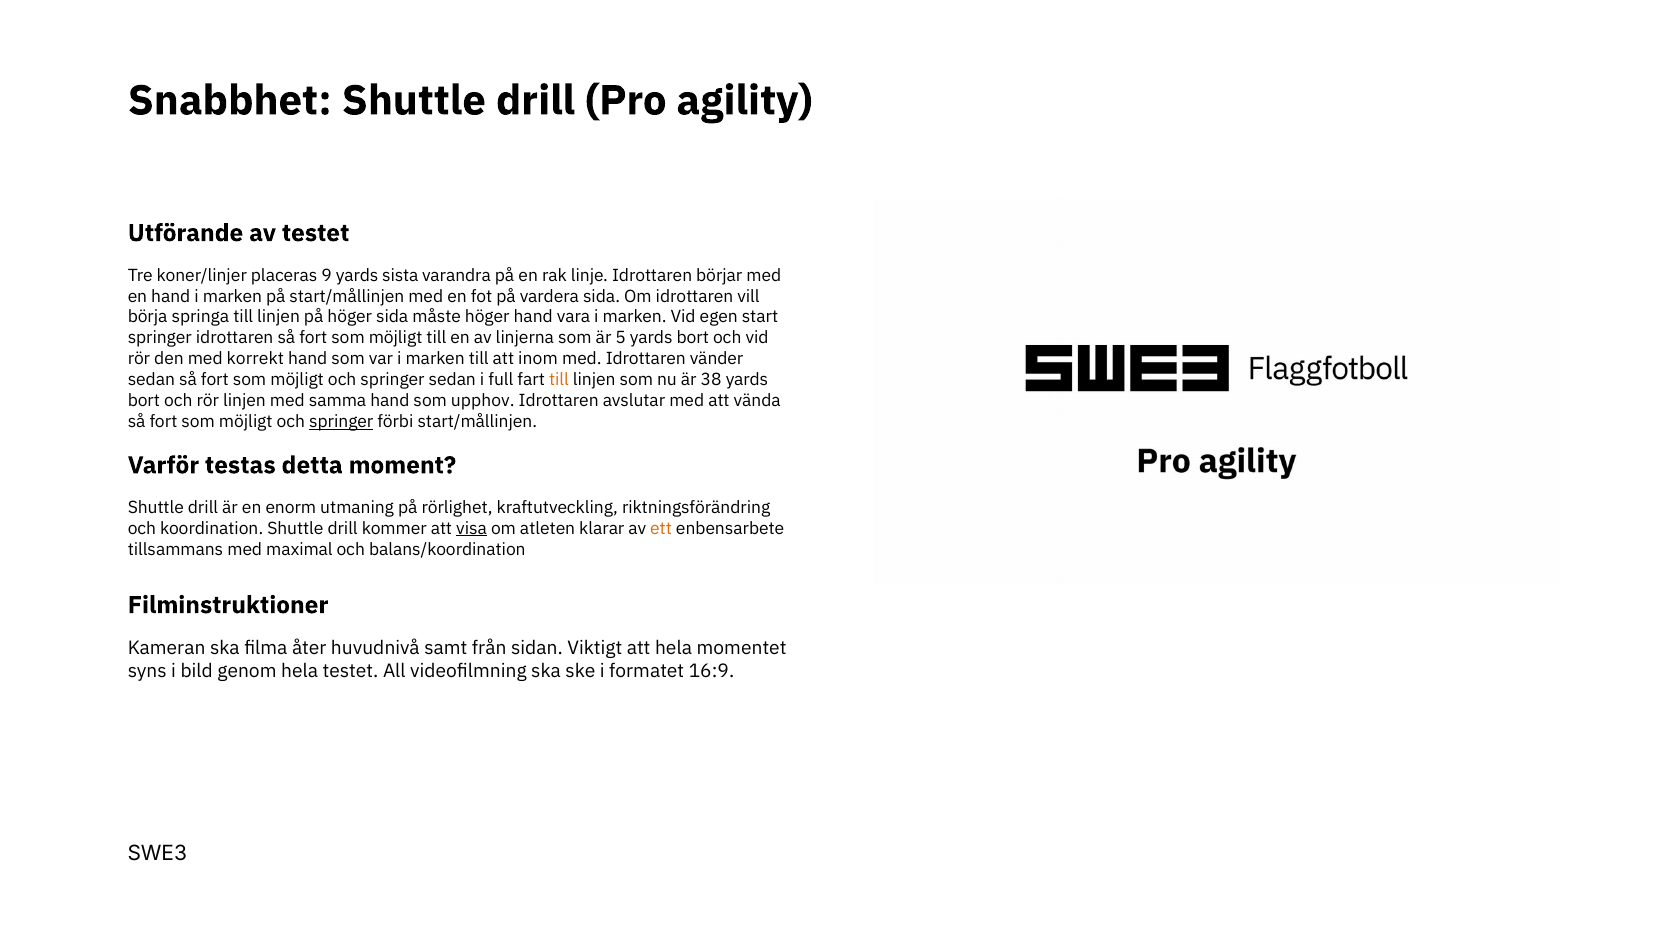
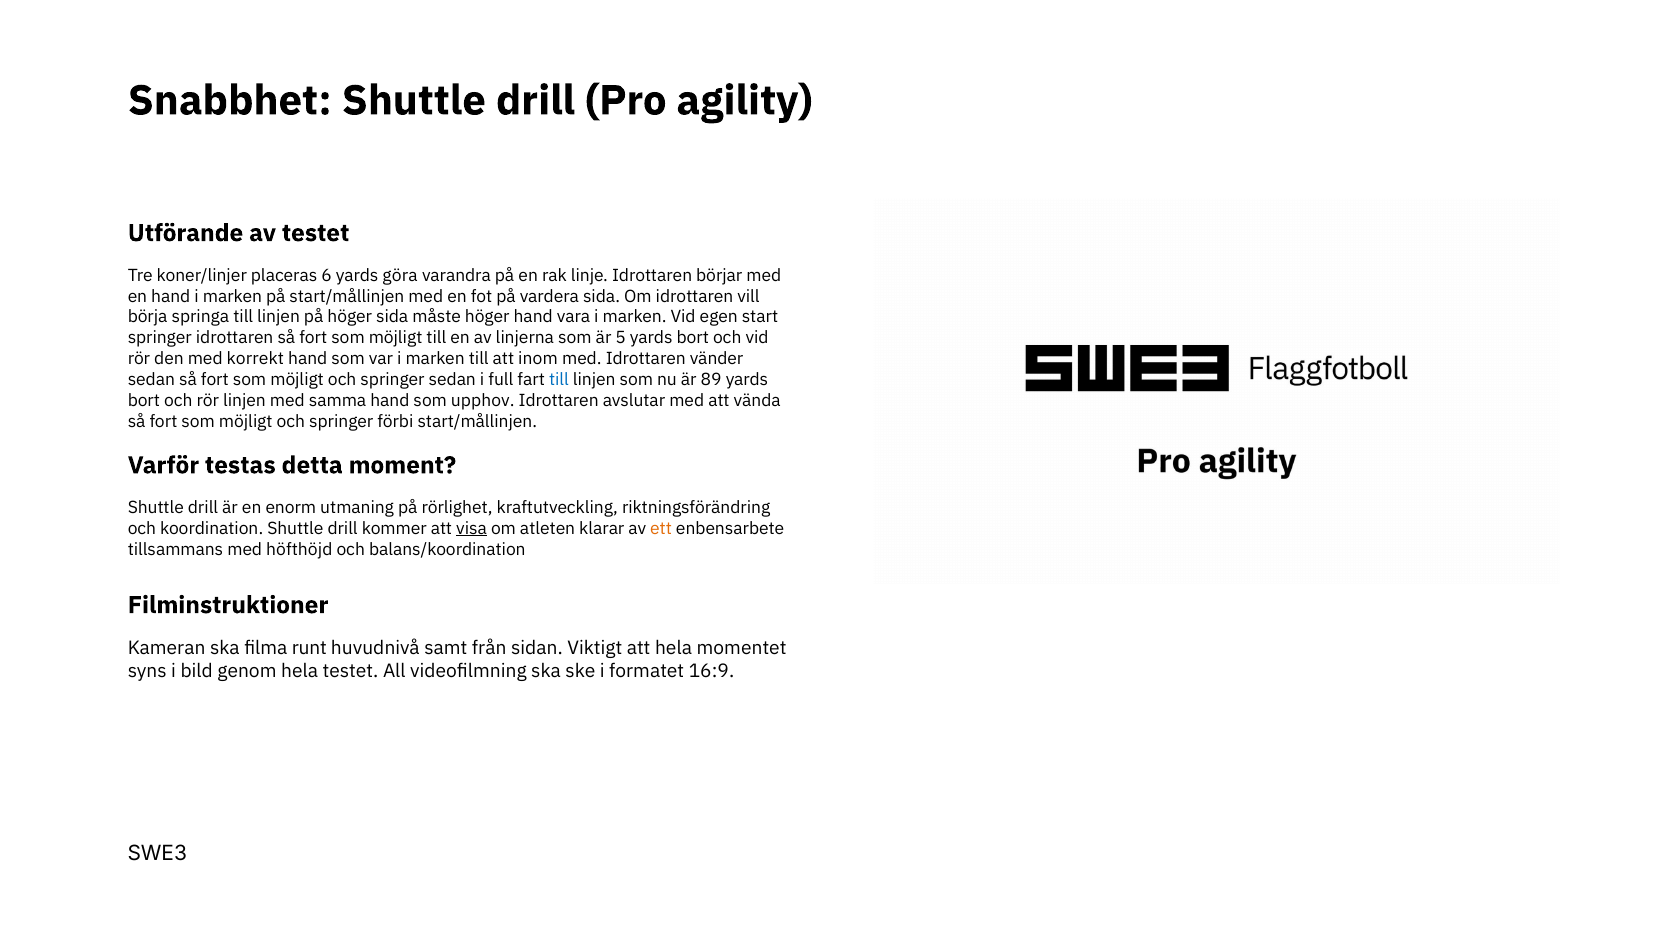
9: 9 -> 6 (327, 275)
sista: sista -> göra (400, 275)
till colour: orange -> blue (559, 380)
38: 38 -> 89 (711, 380)
springer underline: present -> none (341, 422)
maximal: maximal -> höfthöjd (299, 549)
åter: åter -> runt (309, 648)
